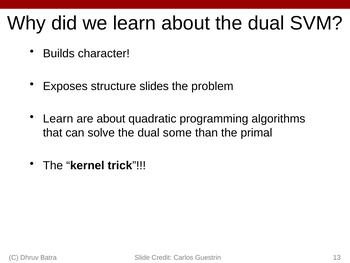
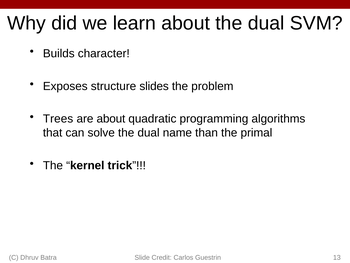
Learn: Learn -> Trees (58, 119)
some: some -> name (177, 133)
